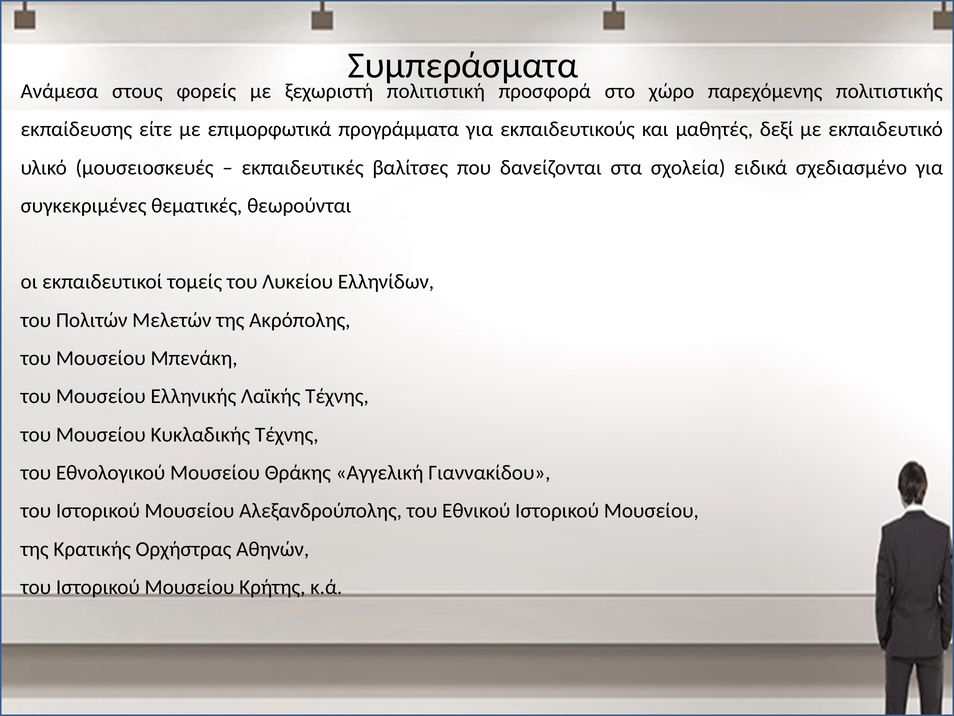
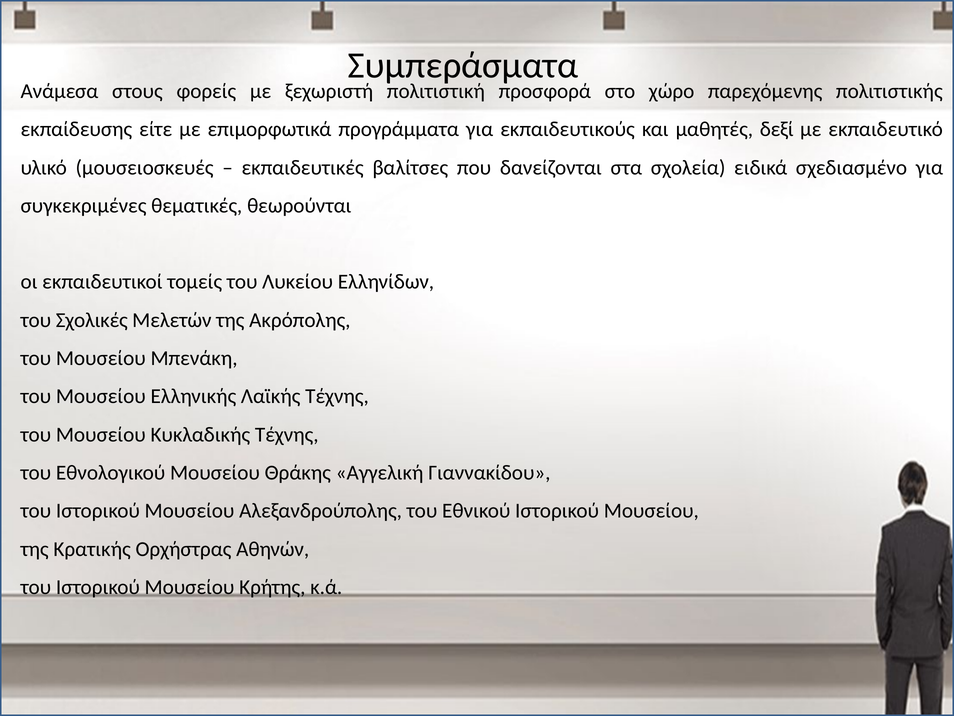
Πολιτών: Πολιτών -> Σχολικές (92, 320)
